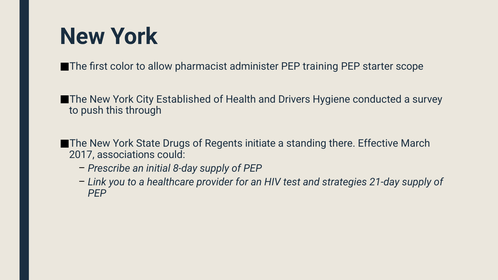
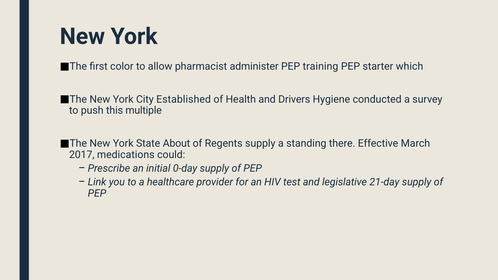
scope: scope -> which (410, 67)
through: through -> multiple (144, 111)
Drugs: Drugs -> About (176, 143)
Regents initiate: initiate -> supply (260, 143)
associations: associations -> medications (126, 155)
8-day: 8-day -> 0-day (185, 168)
strategies: strategies -> legislative (345, 182)
